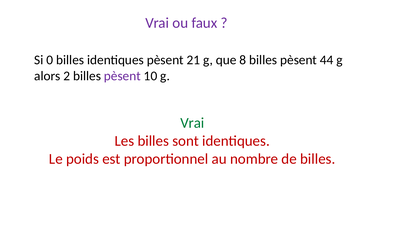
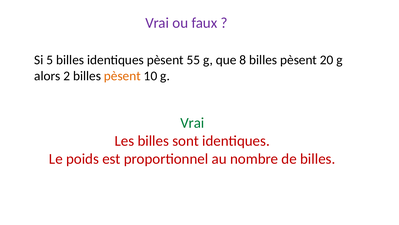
0: 0 -> 5 (50, 60)
21: 21 -> 55 (193, 60)
44: 44 -> 20 (327, 60)
pèsent colour: purple -> orange (122, 76)
